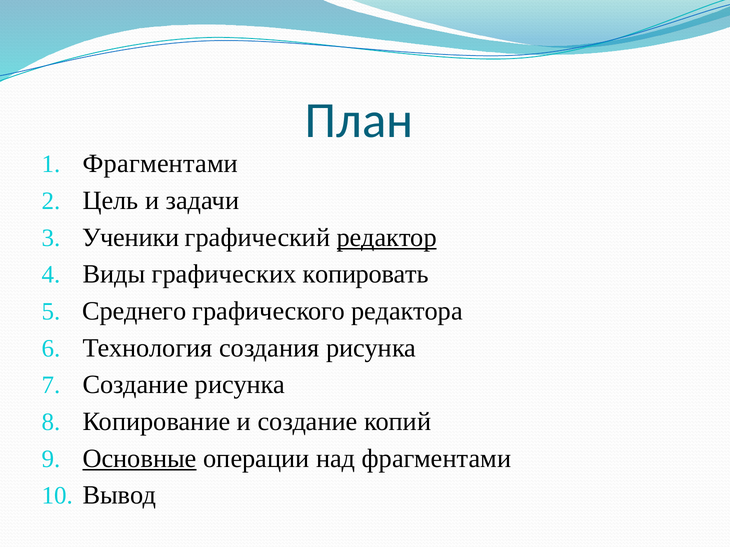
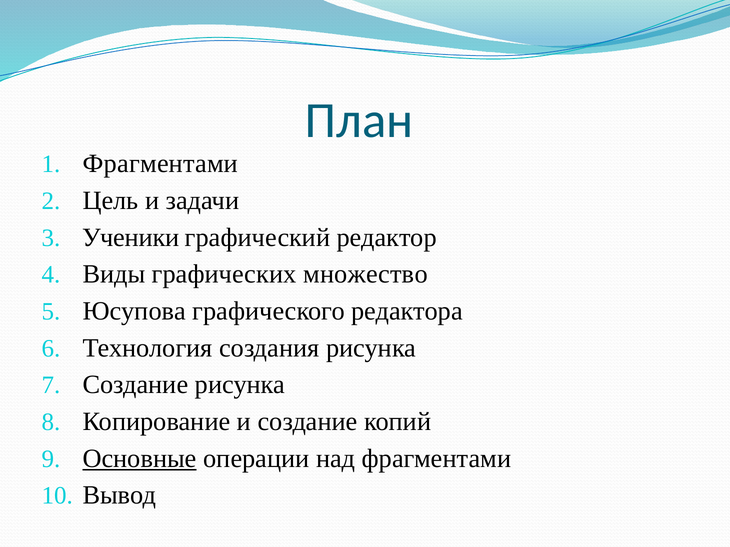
редактор underline: present -> none (387, 238)
копировать: копировать -> множество (365, 275)
Среднего: Среднего -> Юсупова (134, 311)
